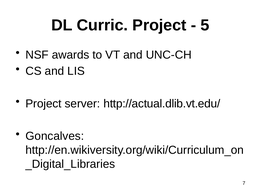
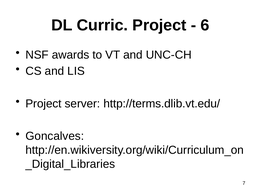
5: 5 -> 6 (205, 25)
http://actual.dlib.vt.edu/: http://actual.dlib.vt.edu/ -> http://terms.dlib.vt.edu/ (162, 103)
